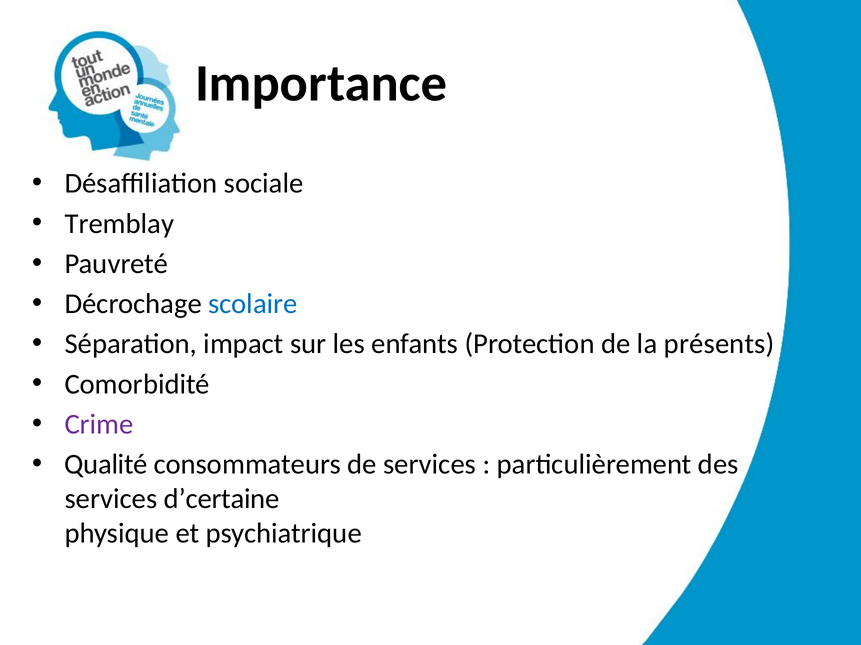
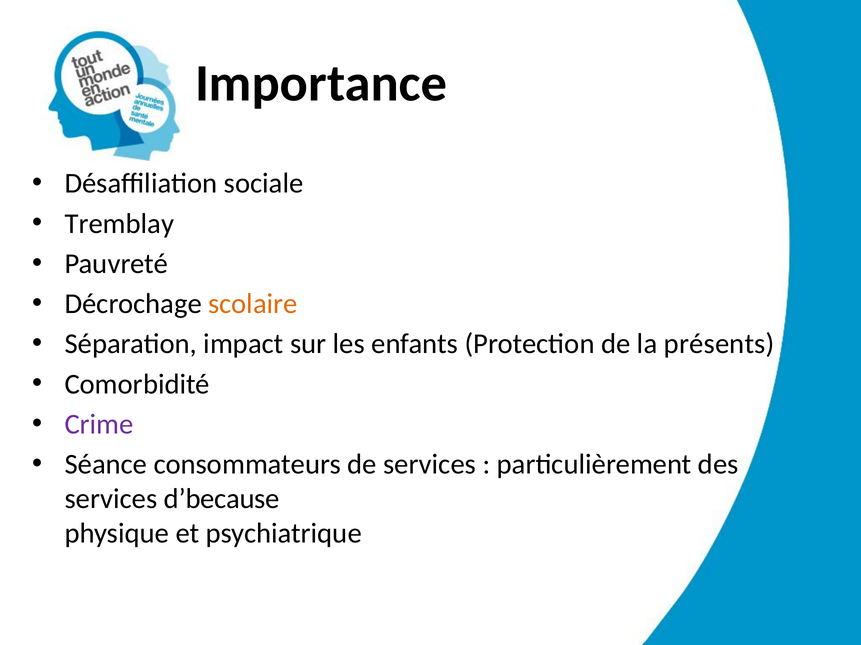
scolaire colour: blue -> orange (253, 304)
Qualité: Qualité -> Séance (106, 465)
d’certaine: d’certaine -> d’because (222, 499)
